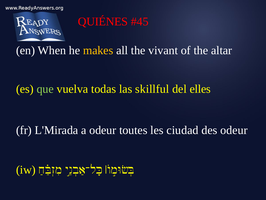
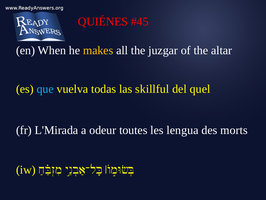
vivant: vivant -> juzgar (163, 50)
que colour: light green -> light blue (45, 89)
elles: elles -> quel (200, 89)
ciudad: ciudad -> lengua (182, 130)
des odeur: odeur -> morts (234, 130)
